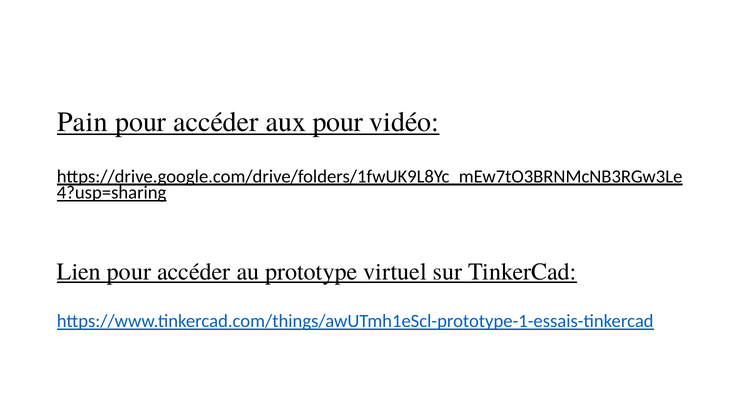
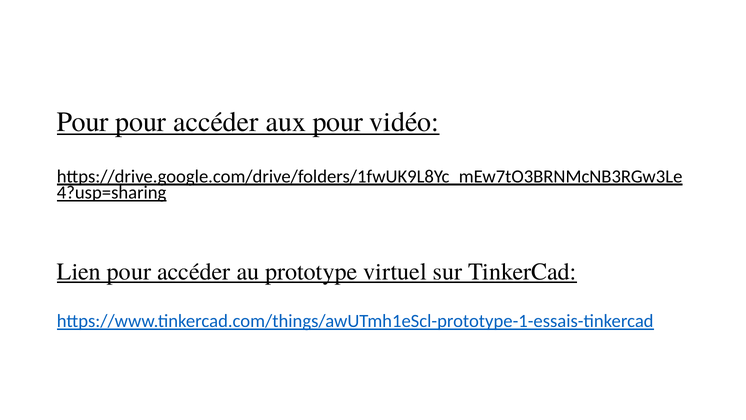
Pain: Pain -> Pour (83, 122)
